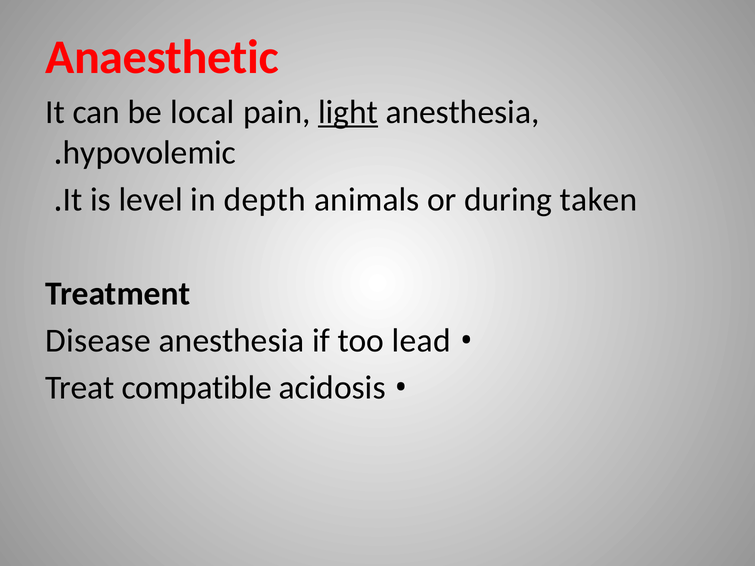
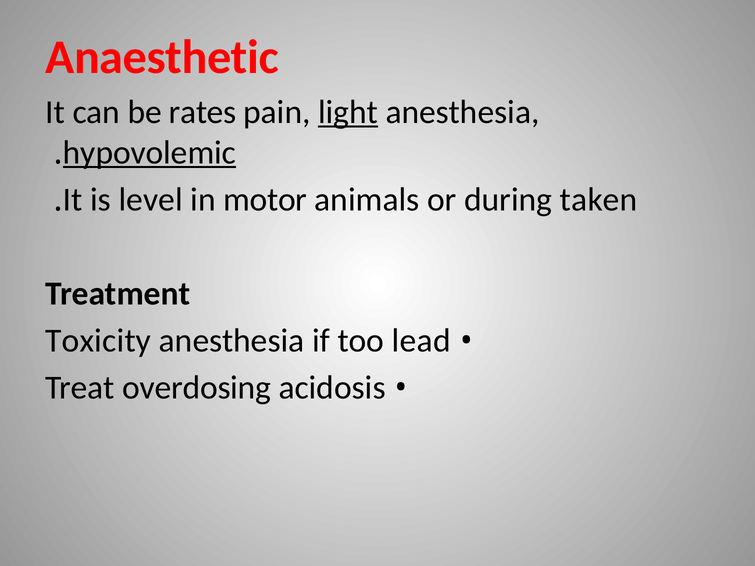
local: local -> rates (203, 112)
hypovolemic underline: none -> present (149, 153)
depth: depth -> motor (265, 200)
Disease: Disease -> Toxicity (98, 341)
compatible: compatible -> overdosing (197, 388)
